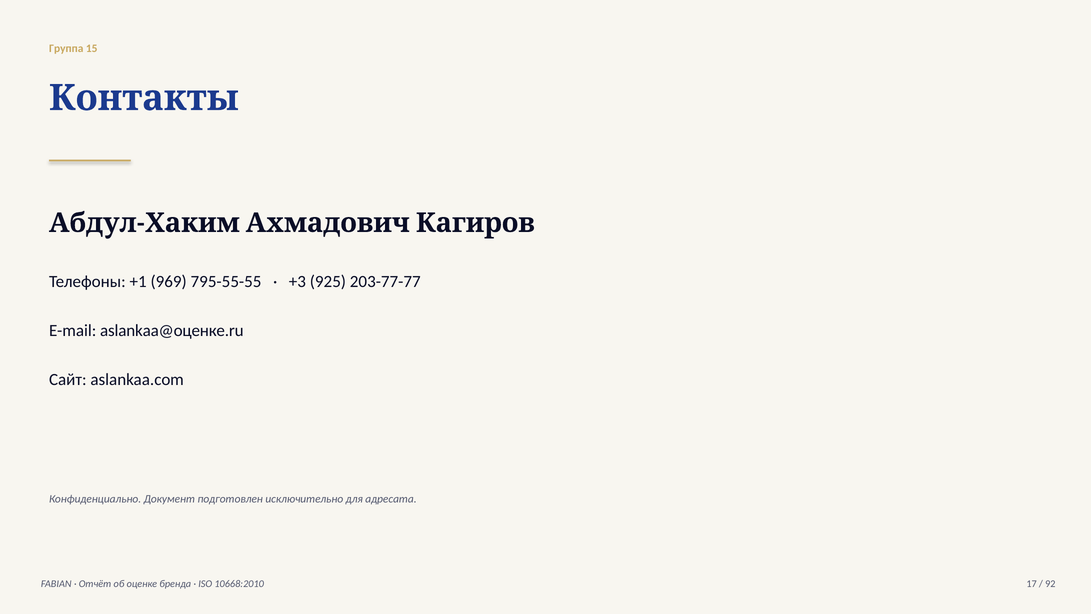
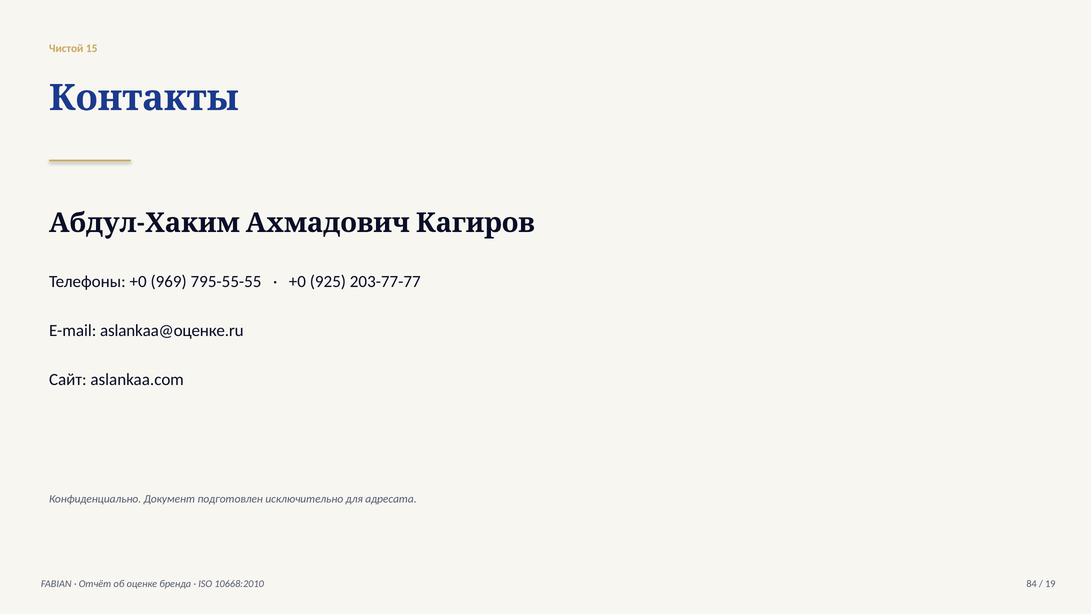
Группа: Группа -> Чистой (66, 49)
Телефоны +1: +1 -> +0 (138, 281)
+3: +3 -> +0 (297, 281)
17: 17 -> 84 (1032, 584)
92: 92 -> 19 (1050, 584)
